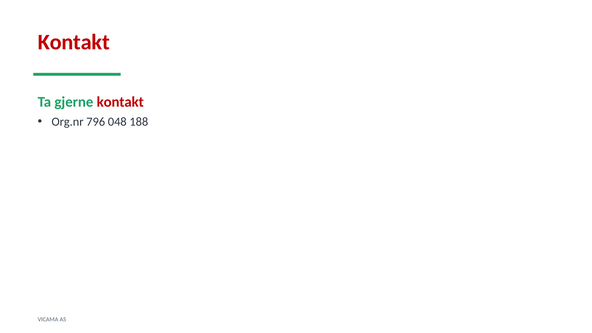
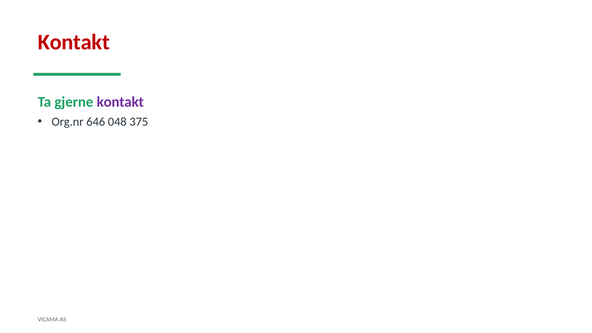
kontakt colour: red -> purple (120, 102)
796: 796 -> 646 (96, 122)
188: 188 -> 375 (139, 122)
